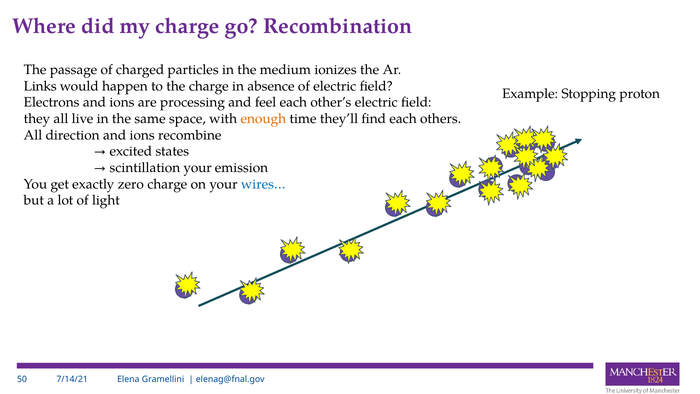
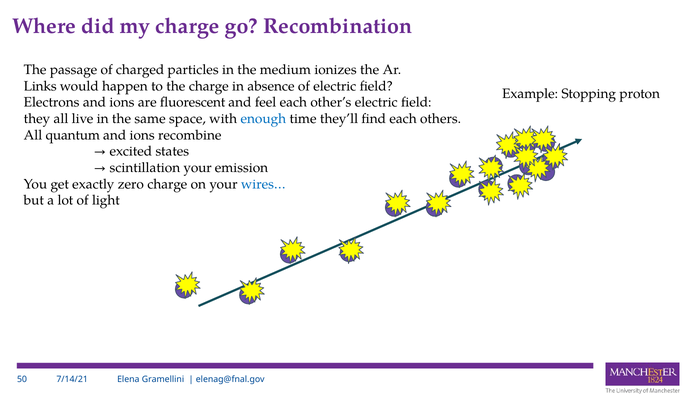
processing: processing -> fluorescent (193, 102)
enough colour: orange -> blue (263, 119)
direction: direction -> quantum (73, 135)
